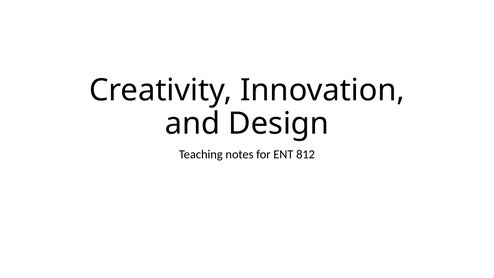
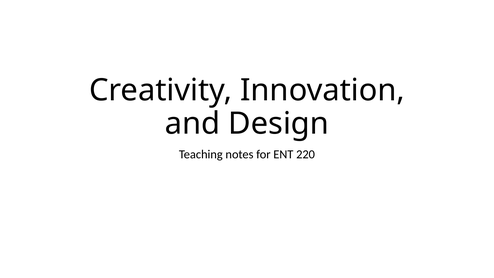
812: 812 -> 220 (306, 154)
